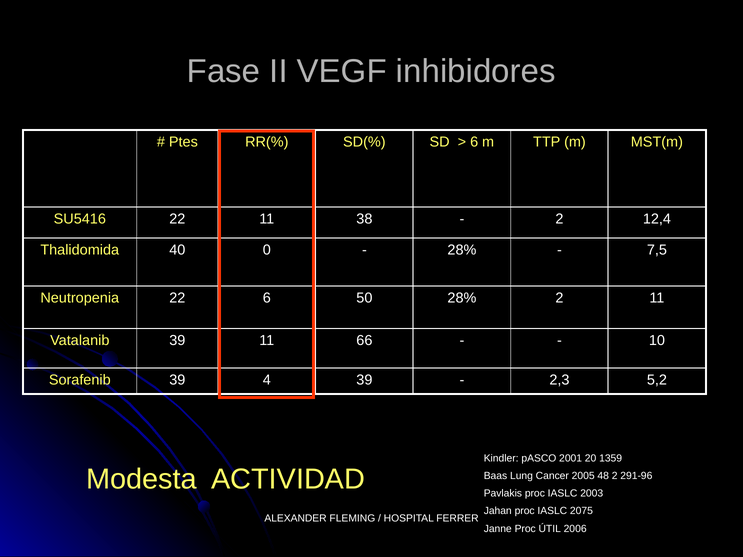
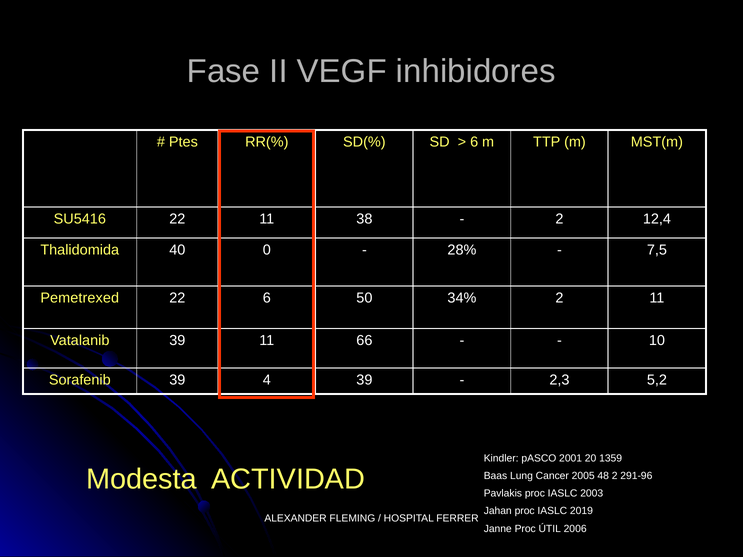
Neutropenia: Neutropenia -> Pemetrexed (80, 298)
50 28%: 28% -> 34% (462, 298)
2075: 2075 -> 2019 (581, 511)
